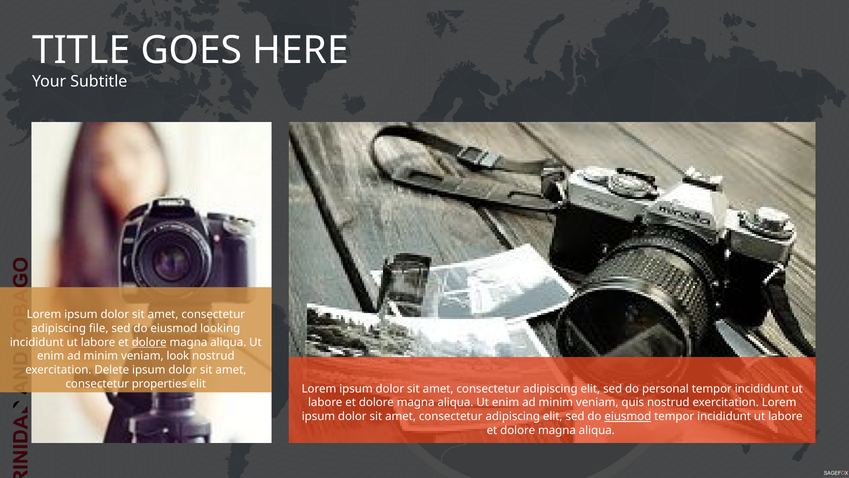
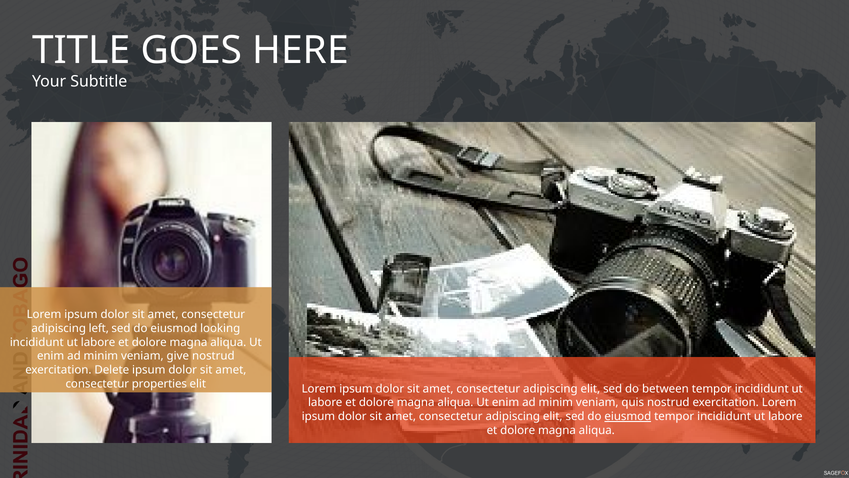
file: file -> left (99, 328)
dolore underline: present -> none (149, 342)
look: look -> give (178, 356)
personal: personal -> between (665, 389)
